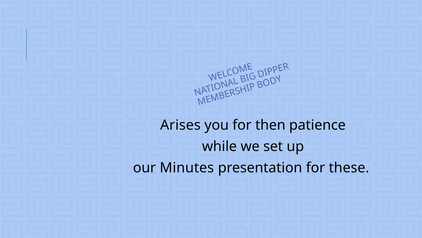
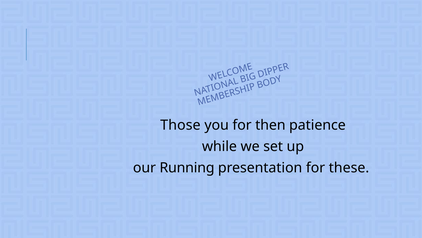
Arises: Arises -> Those (180, 125)
Minutes: Minutes -> Running (187, 167)
